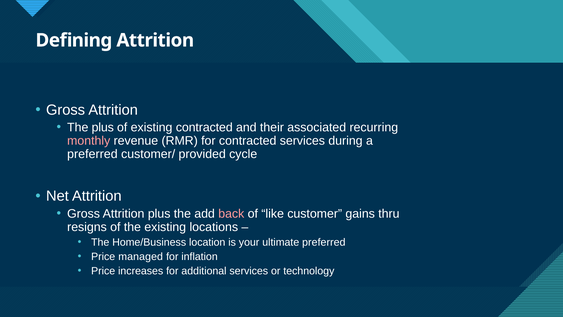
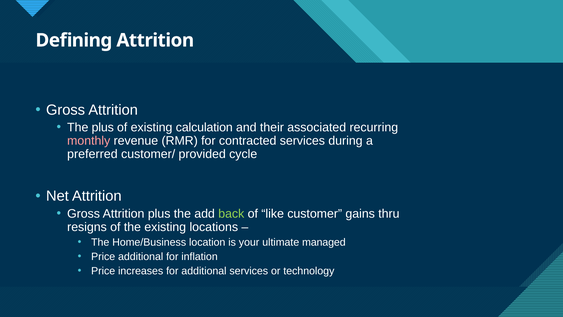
existing contracted: contracted -> calculation (204, 127)
back colour: pink -> light green (231, 213)
ultimate preferred: preferred -> managed (324, 242)
Price managed: managed -> additional (141, 256)
